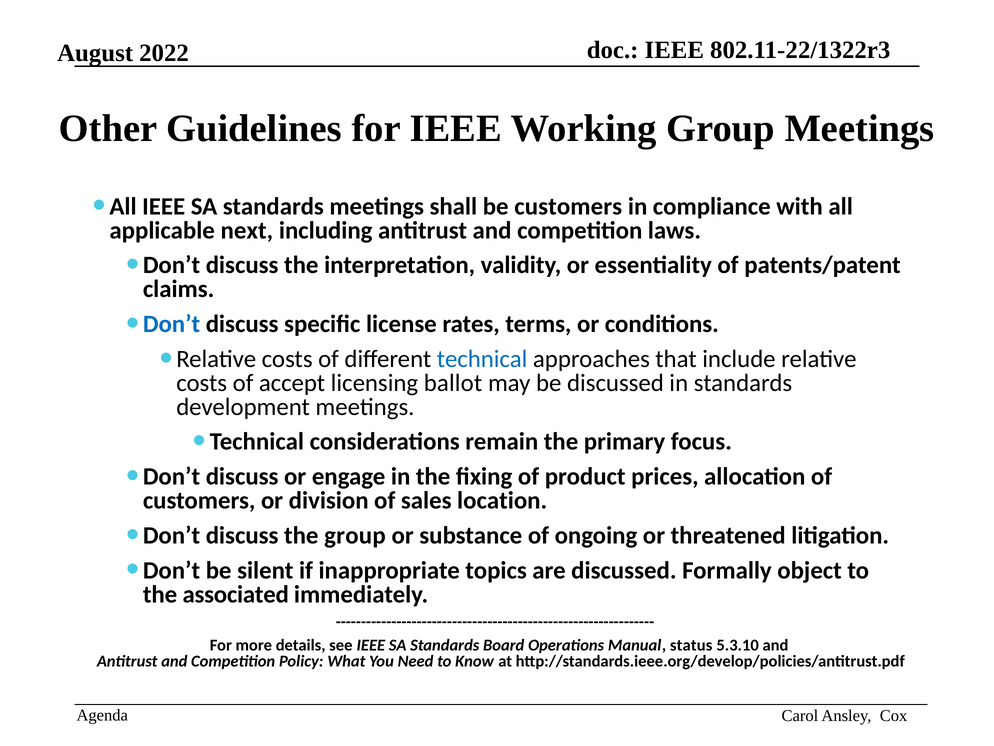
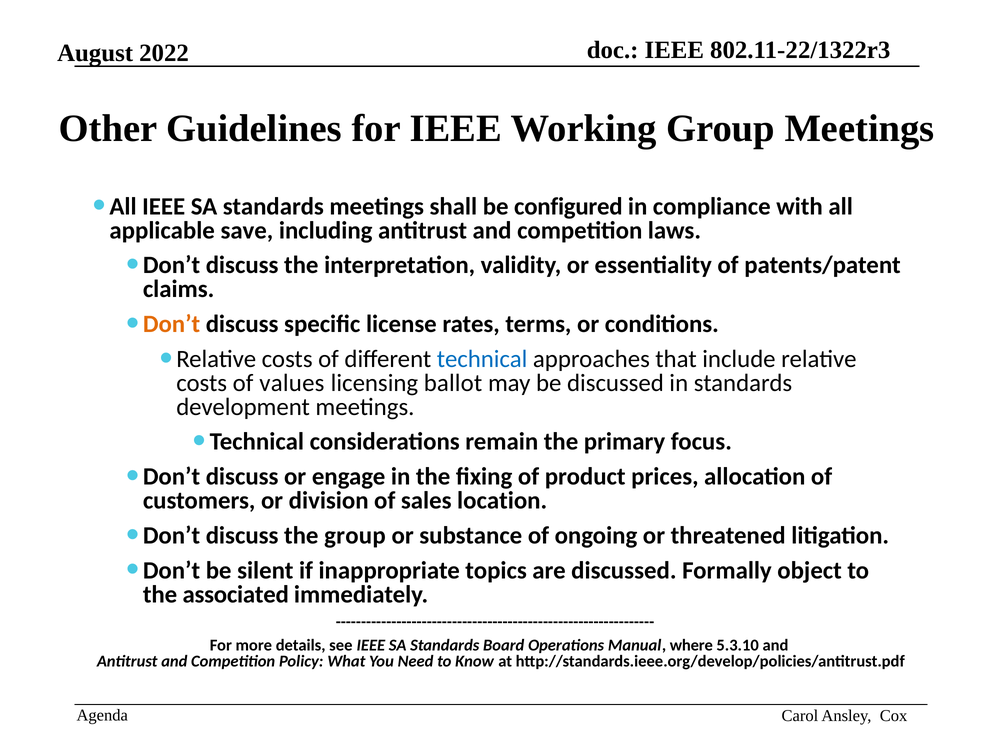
be customers: customers -> configured (568, 206)
next: next -> save (247, 230)
Don’t colour: blue -> orange (172, 324)
accept: accept -> values (292, 383)
status: status -> where (691, 645)
